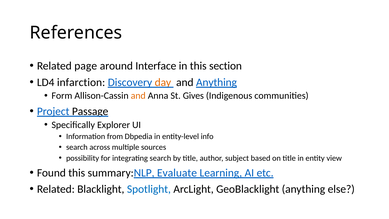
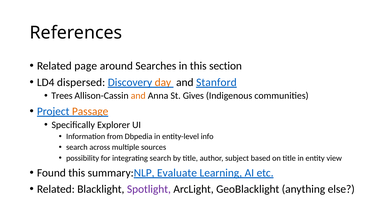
Interface: Interface -> Searches (156, 66)
infarction: infarction -> dispersed (81, 82)
and Anything: Anything -> Stanford (216, 82)
Form: Form -> Trees (62, 96)
Passage colour: black -> orange (90, 111)
Spotlight colour: blue -> purple (149, 189)
